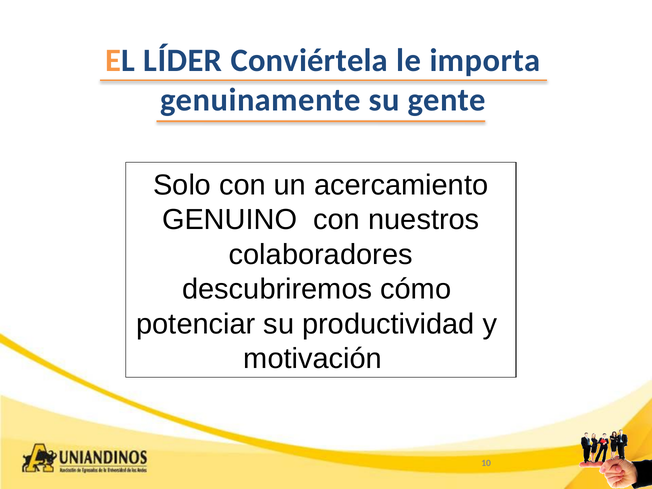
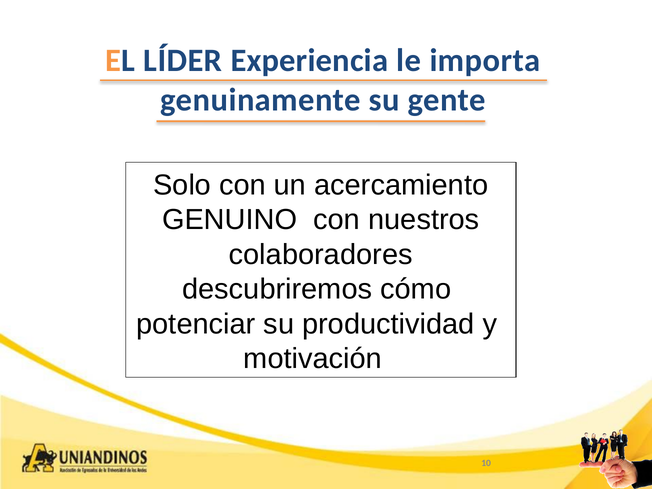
Conviértela: Conviértela -> Experiencia (309, 61)
